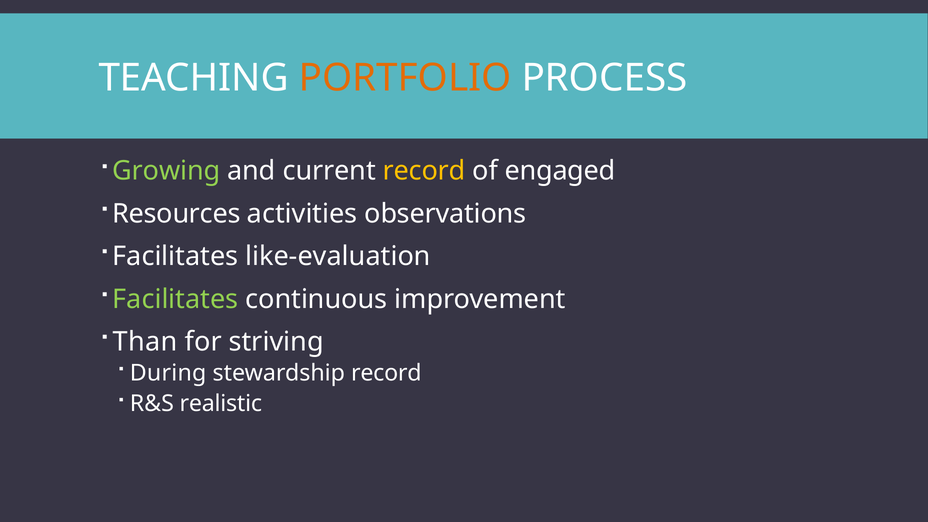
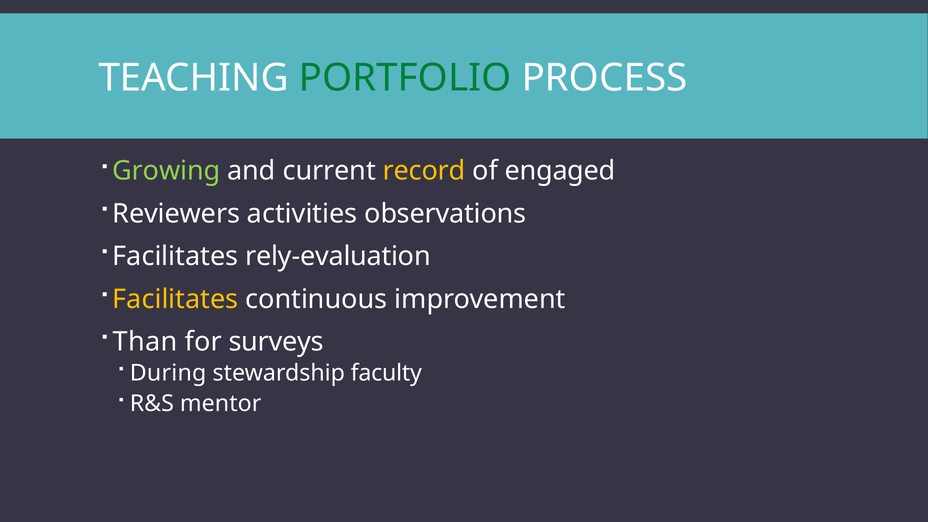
PORTFOLIO colour: orange -> green (405, 78)
Resources: Resources -> Reviewers (176, 214)
like-evaluation: like-evaluation -> rely-evaluation (338, 256)
Facilitates colour: light green -> yellow (175, 299)
striving: striving -> surveys (276, 342)
stewardship record: record -> faculty (386, 373)
realistic: realistic -> mentor (221, 404)
